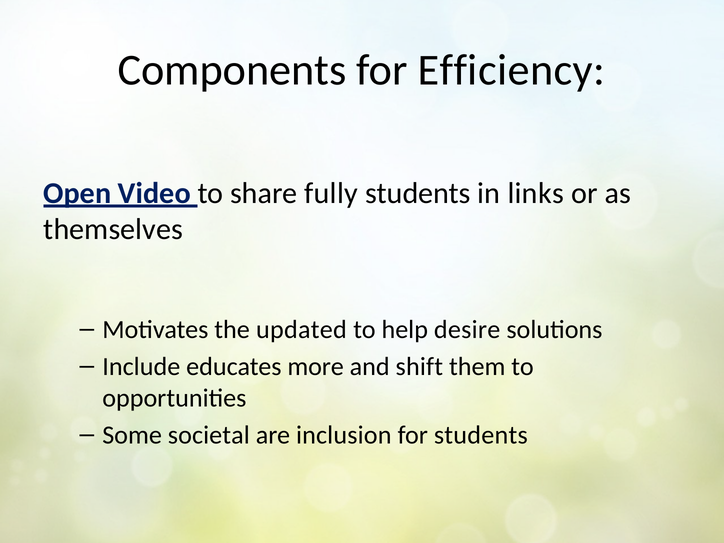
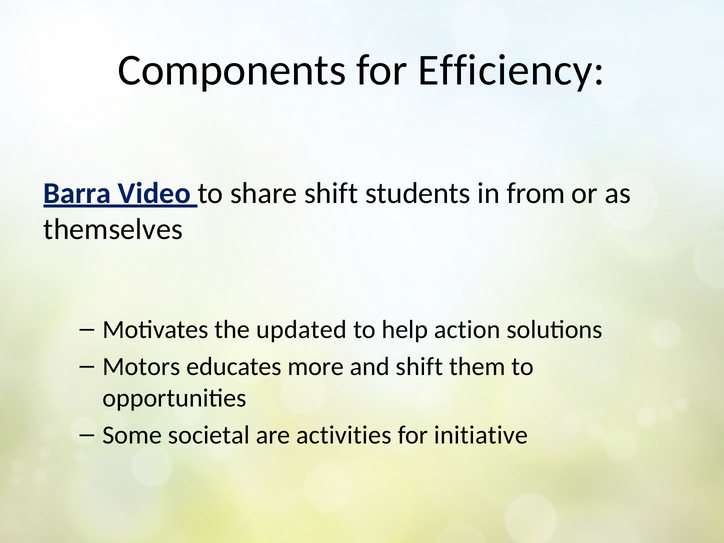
Open: Open -> Barra (77, 193)
share fully: fully -> shift (331, 193)
links: links -> from (536, 193)
desire: desire -> action (467, 330)
Include: Include -> Motors (141, 367)
inclusion: inclusion -> activities (344, 435)
for students: students -> initiative (481, 435)
